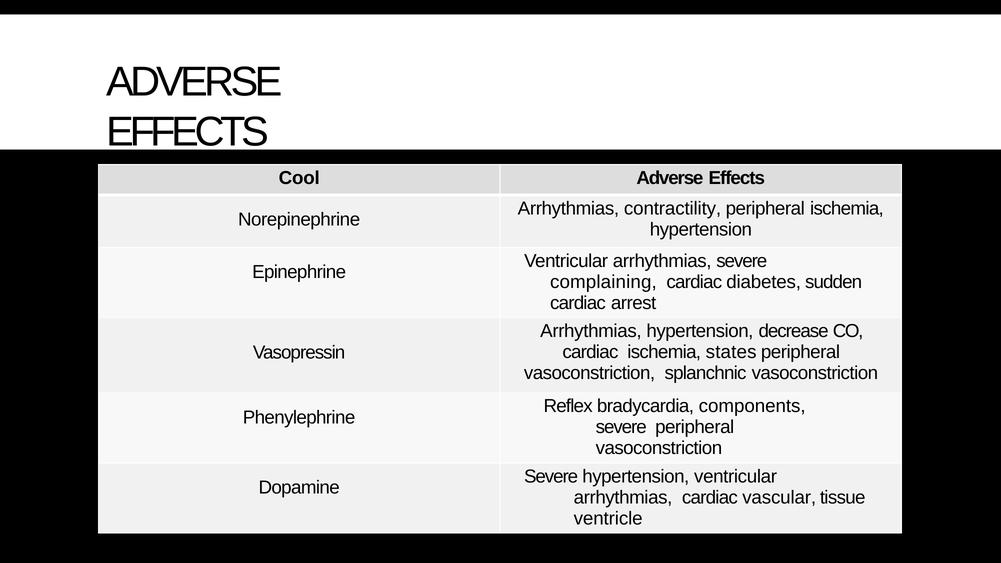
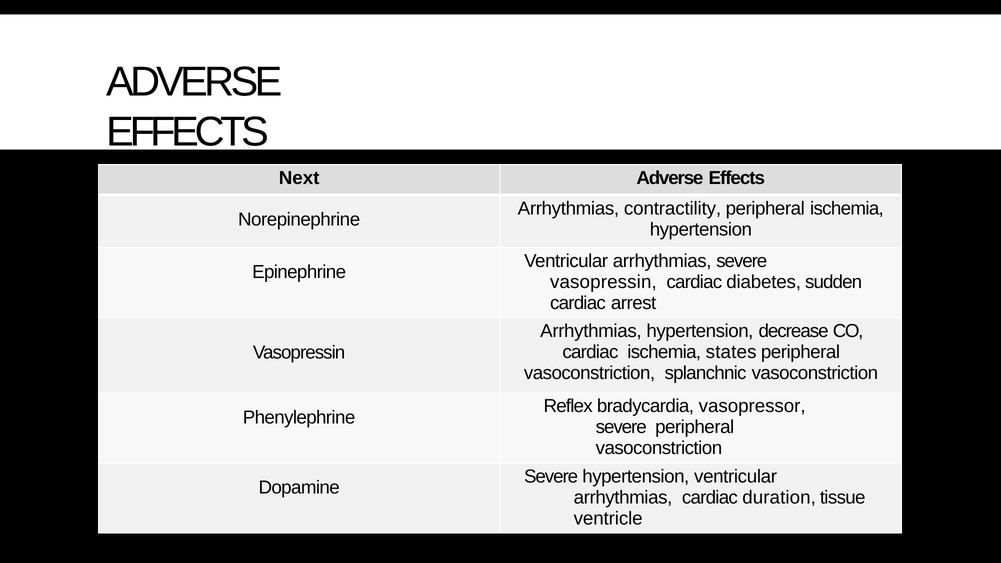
Cool: Cool -> Next (299, 178)
complaining: complaining -> vasopressin (603, 282)
components: components -> vasopressor (752, 406)
vascular: vascular -> duration (779, 497)
